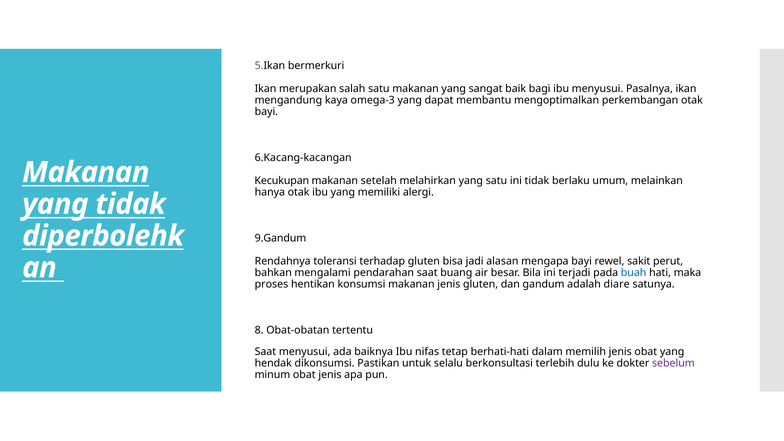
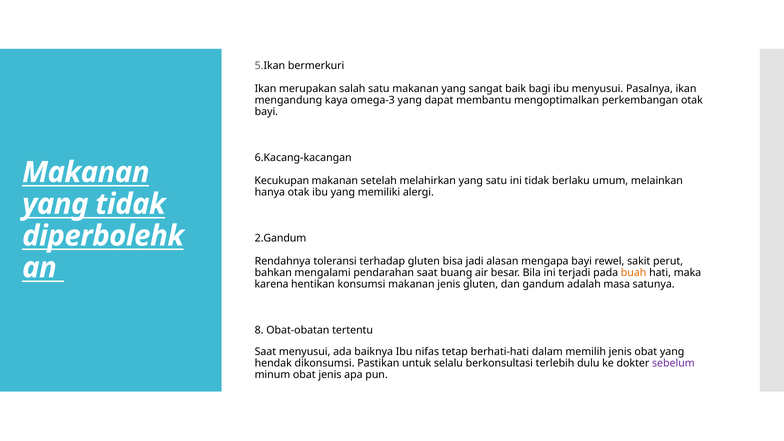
9.Gandum: 9.Gandum -> 2.Gandum (280, 238)
buah colour: blue -> orange (634, 273)
proses: proses -> karena (272, 284)
diare: diare -> masa (617, 284)
